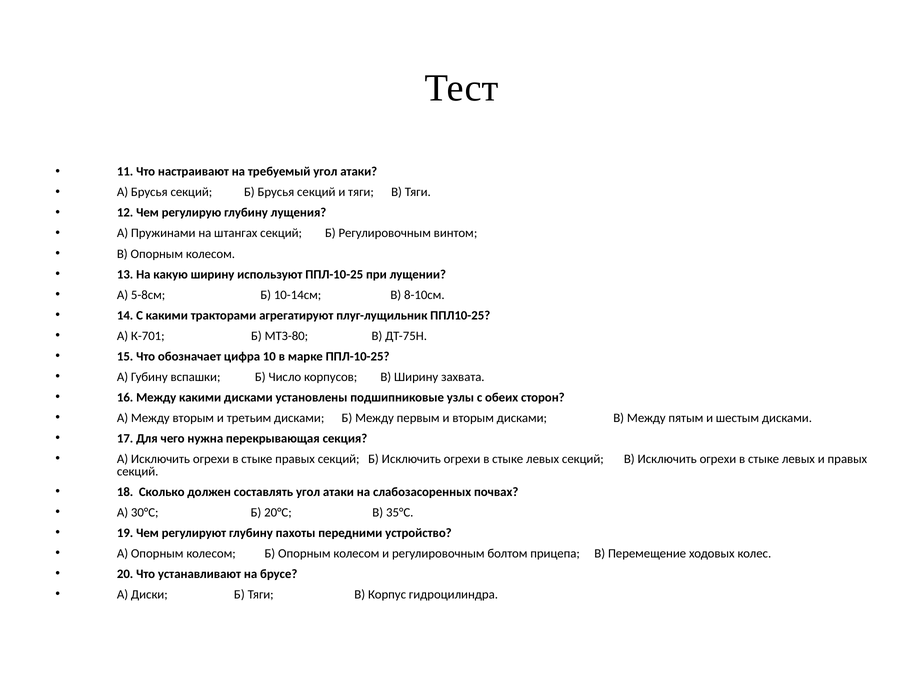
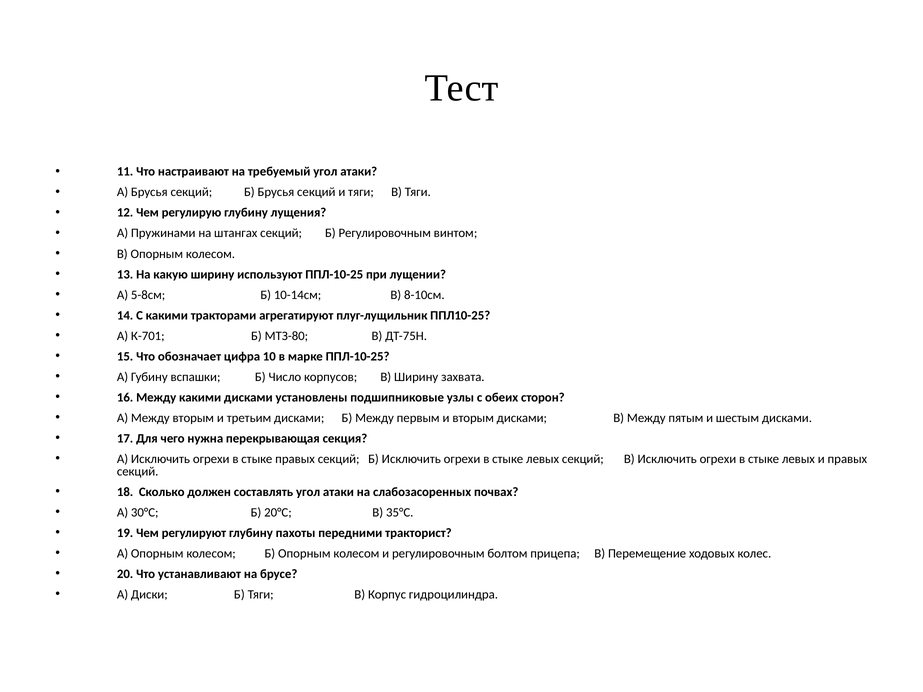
устройство: устройство -> тракторист (418, 533)
